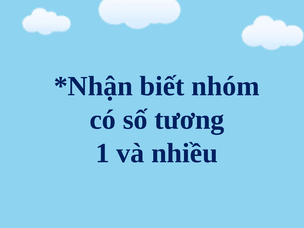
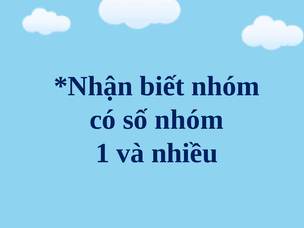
số tương: tương -> nhóm (189, 120)
